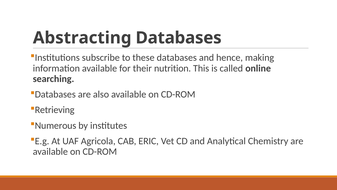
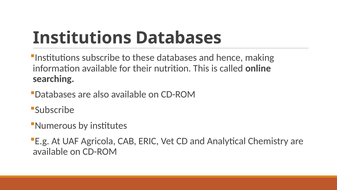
Abstracting: Abstracting -> Institutions (82, 38)
Retrieving: Retrieving -> Subscribe (55, 110)
